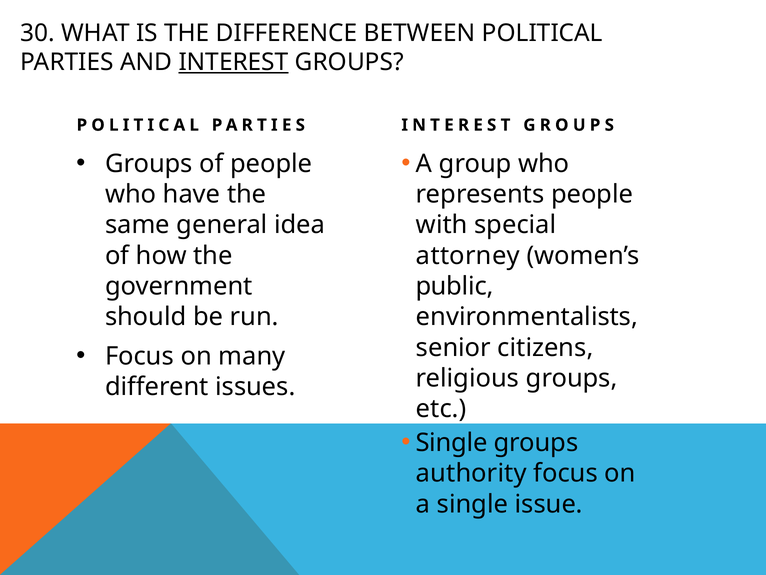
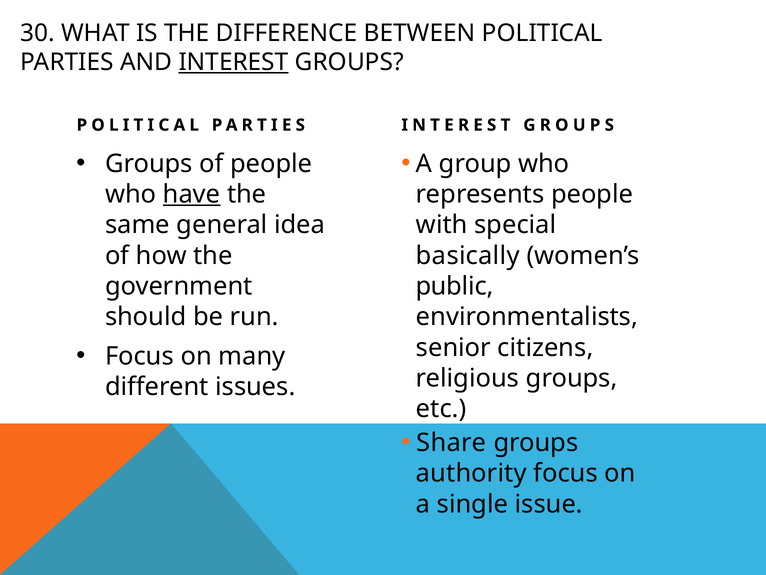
have underline: none -> present (192, 194)
attorney: attorney -> basically (468, 255)
Single: Single -> Share (451, 442)
